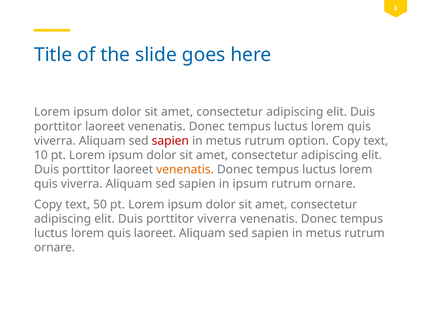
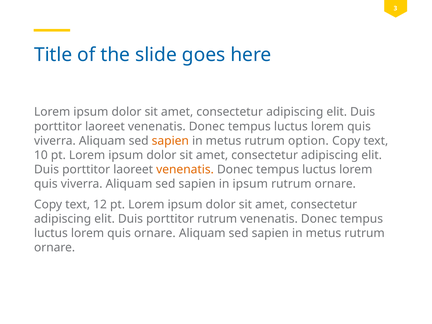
sapien colour: red -> orange (170, 141)
50: 50 -> 12 (100, 204)
porttitor viverra: viverra -> rutrum (217, 219)
quis laoreet: laoreet -> ornare (155, 233)
